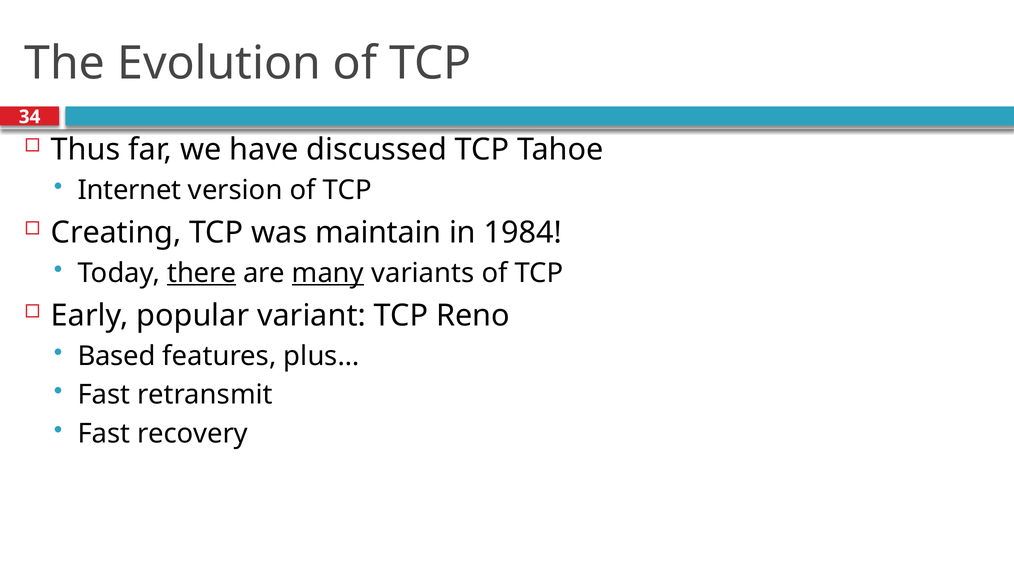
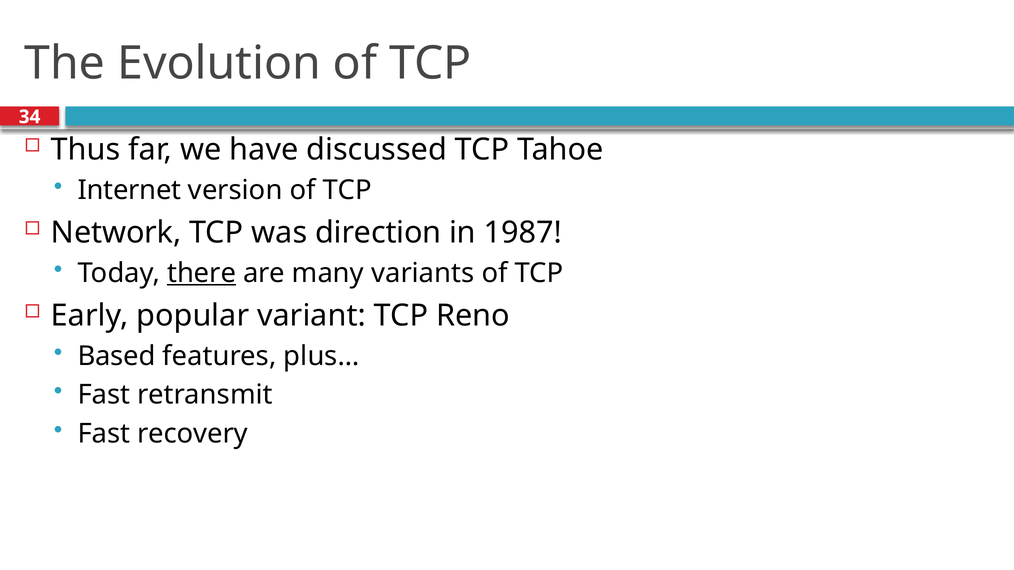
Creating: Creating -> Network (116, 233)
maintain: maintain -> direction (378, 233)
1984: 1984 -> 1987 (523, 233)
many underline: present -> none (328, 273)
